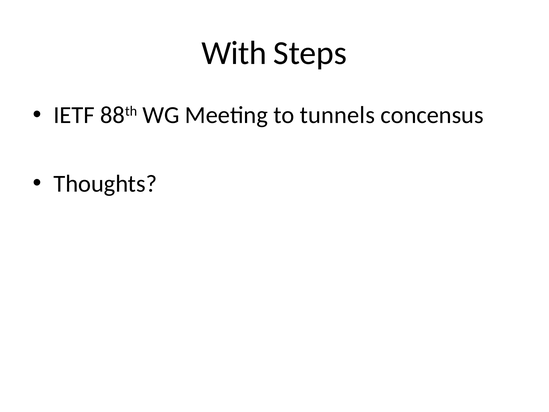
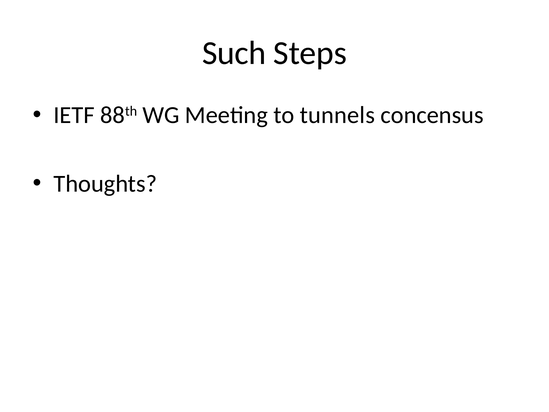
With: With -> Such (234, 53)
